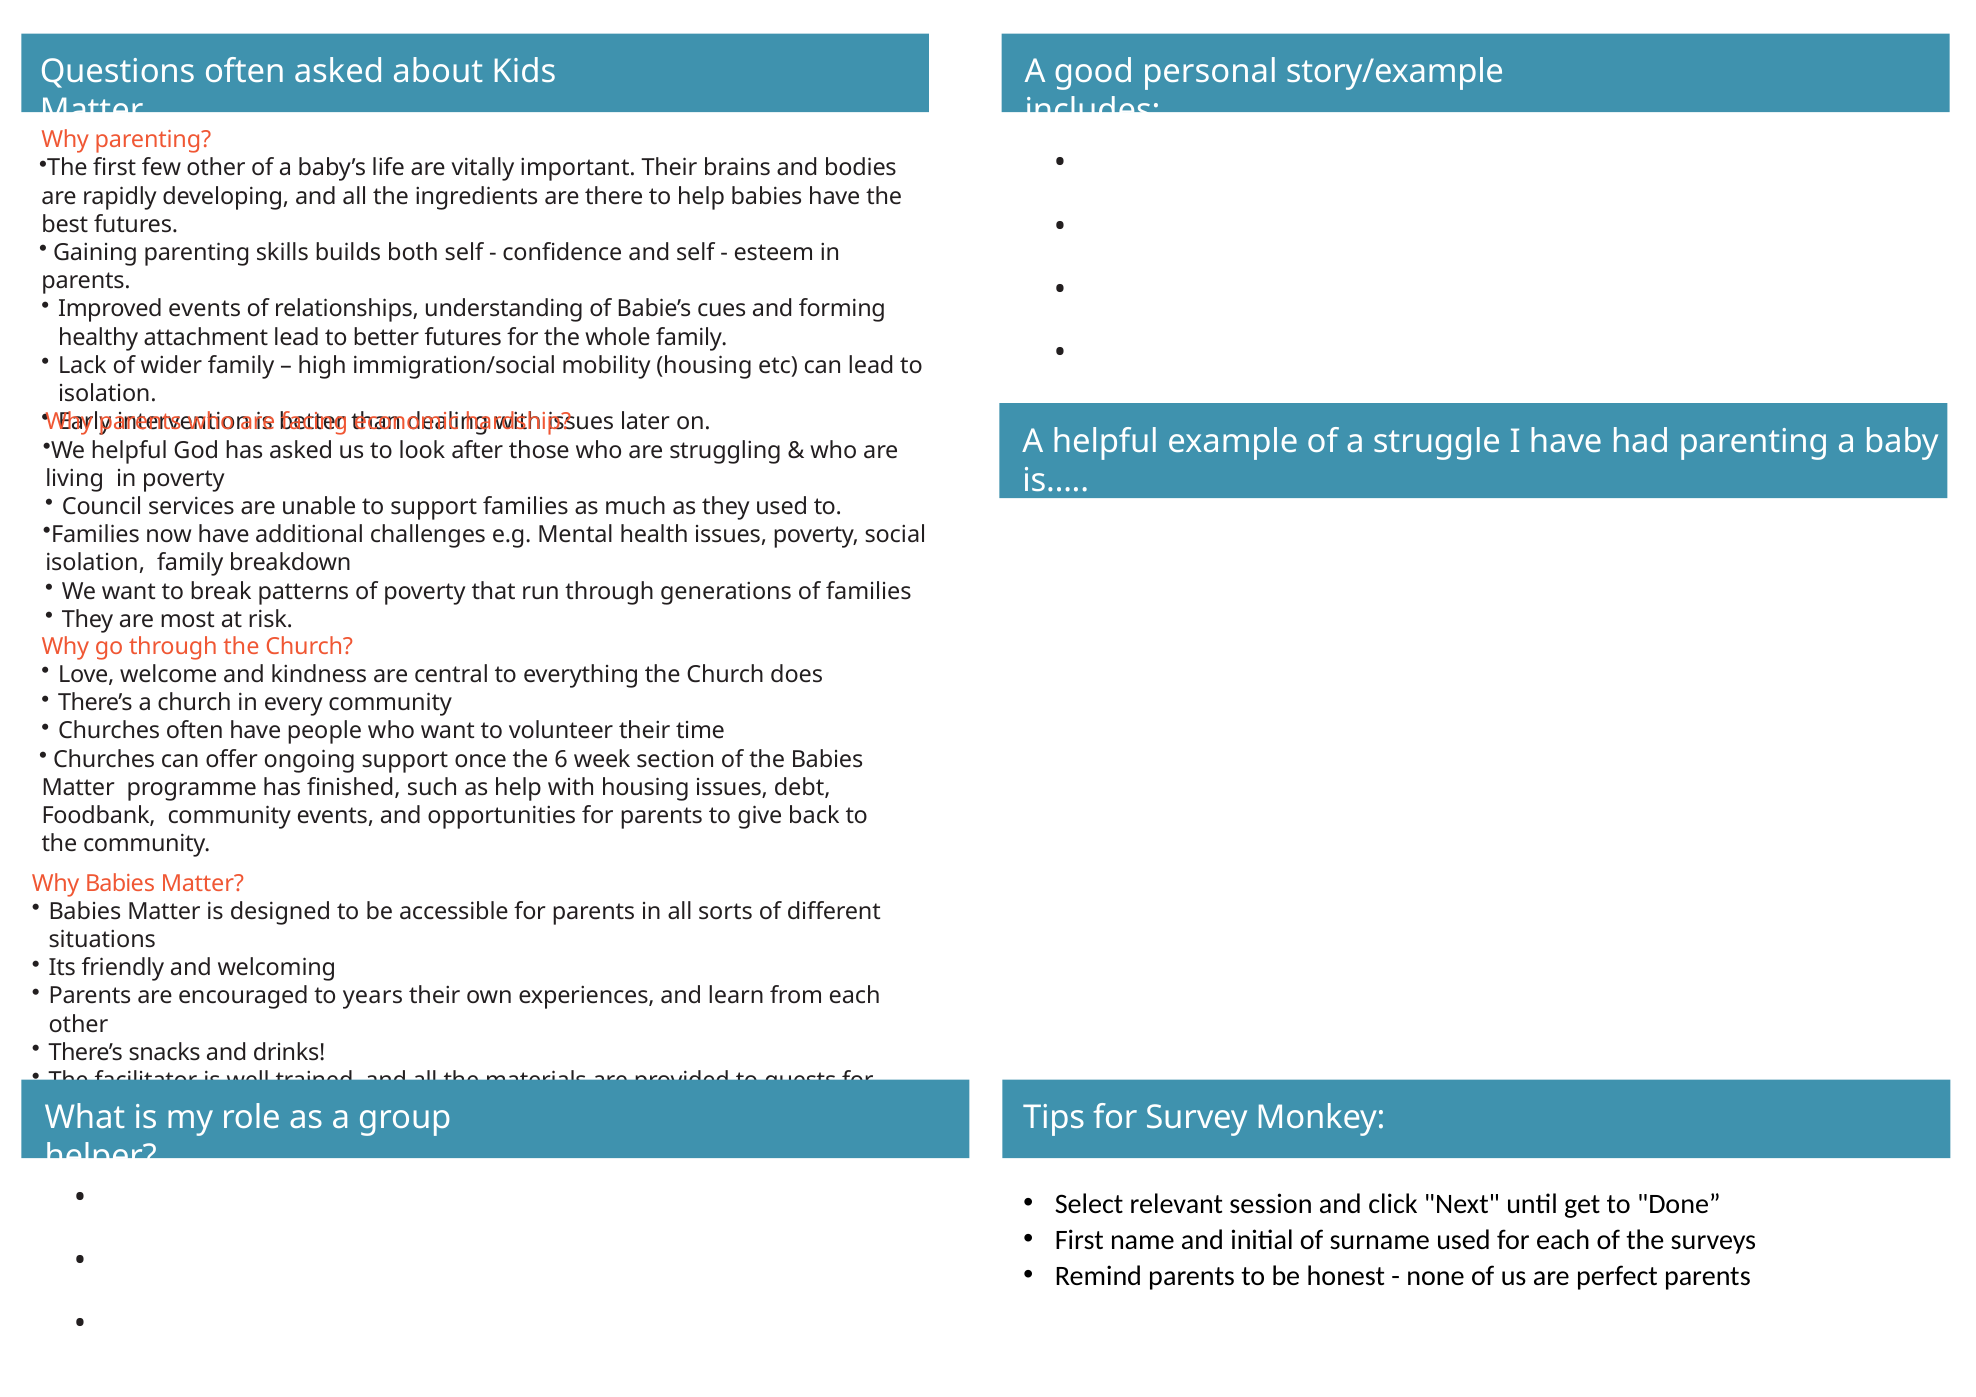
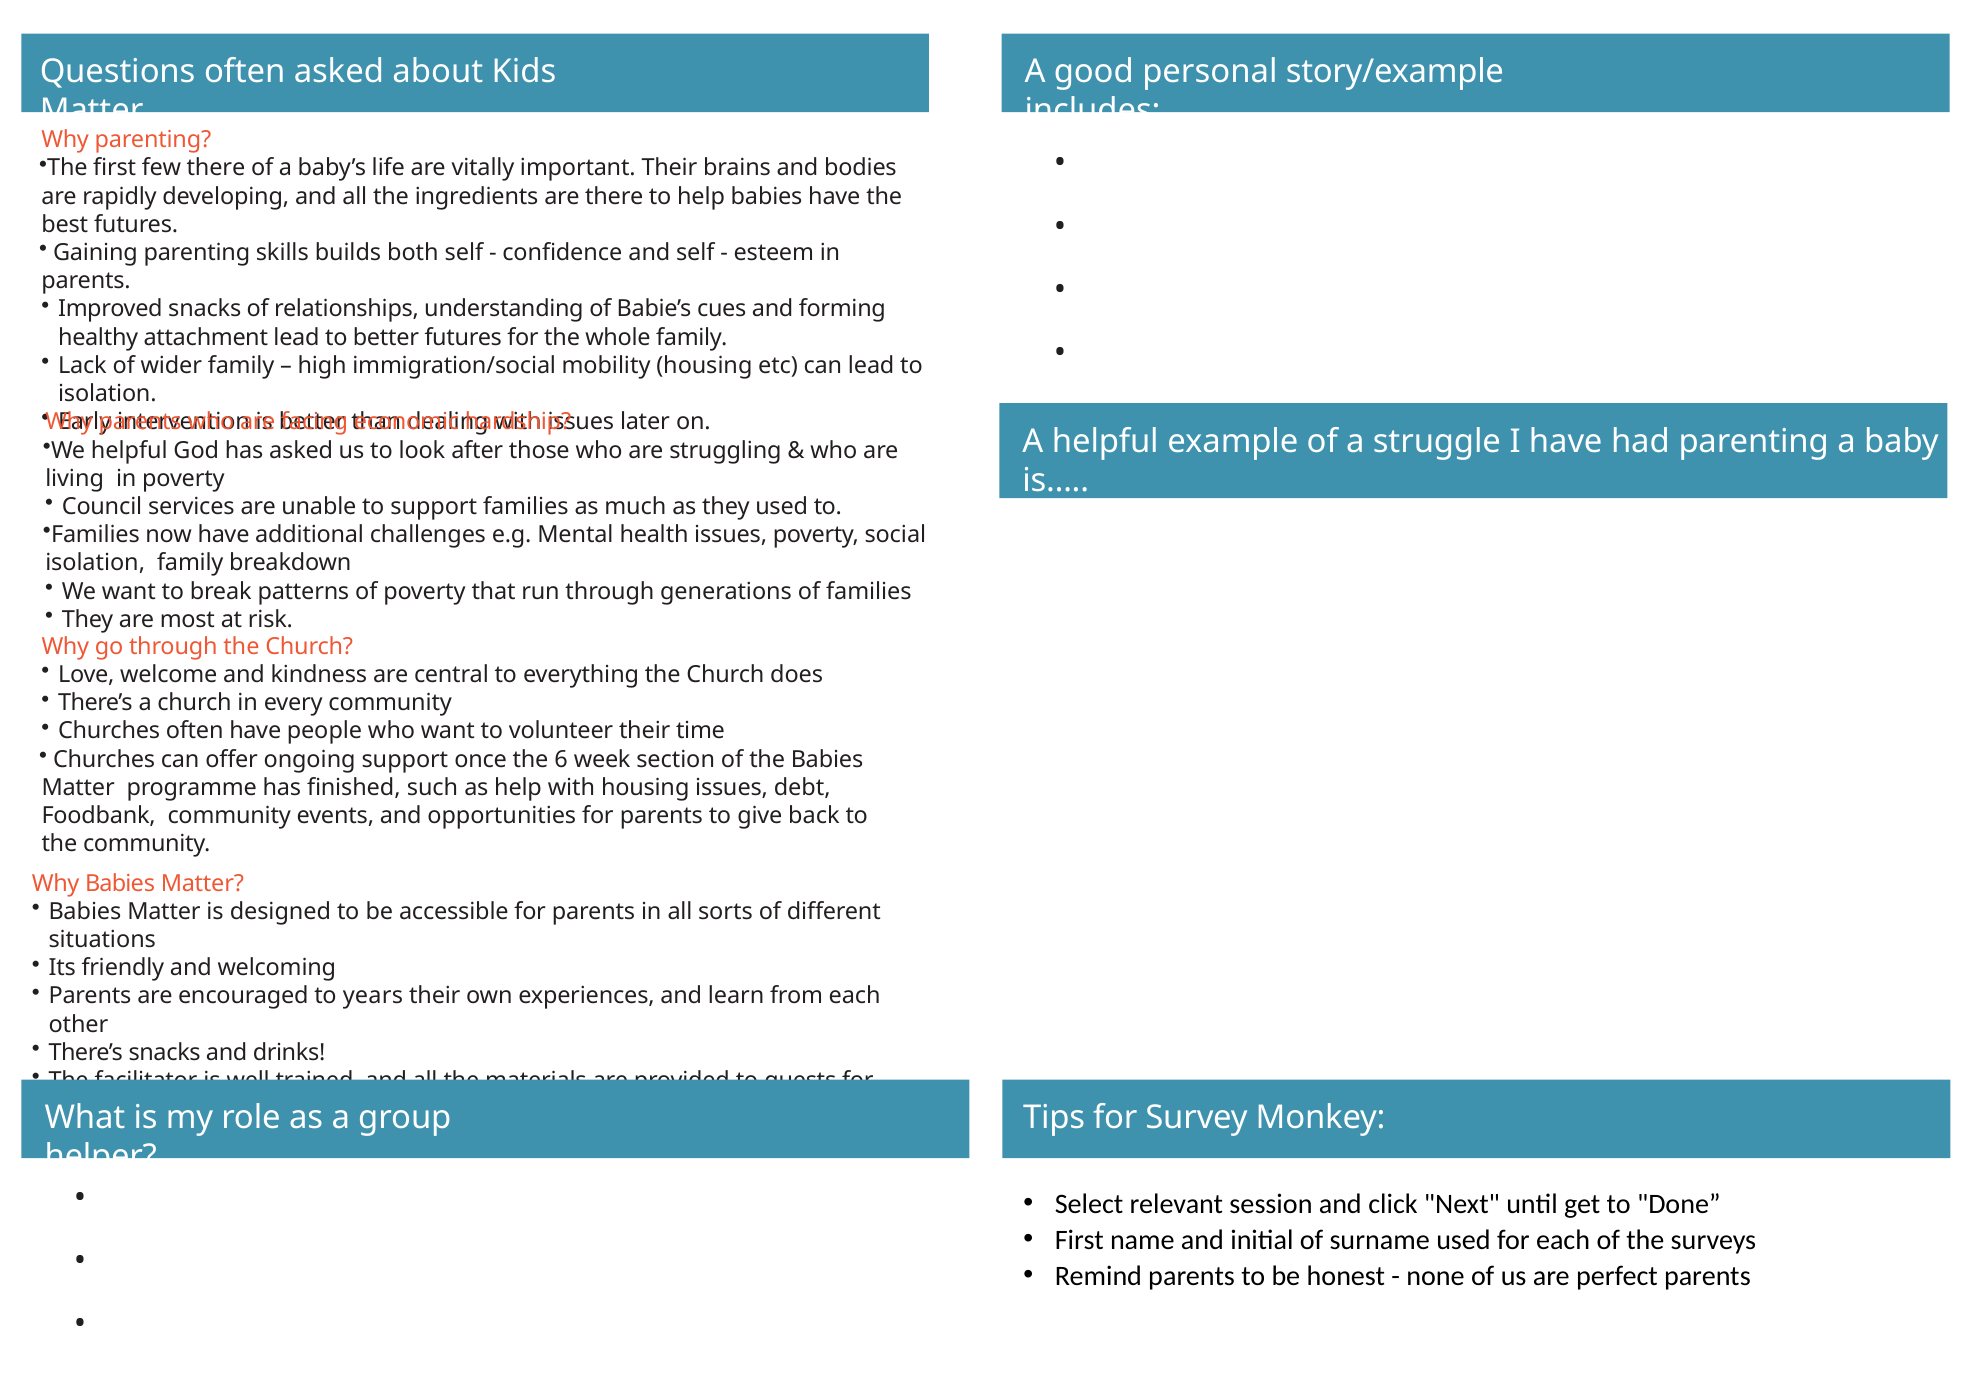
few other: other -> there (216, 168)
Improved events: events -> snacks (205, 309)
